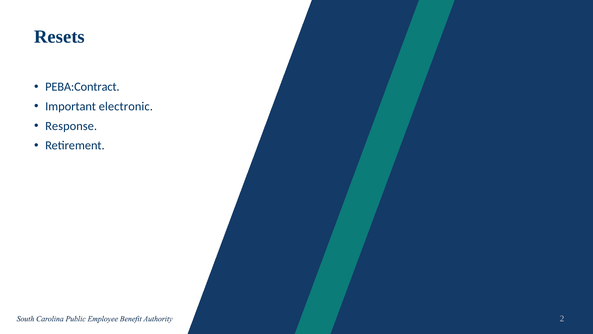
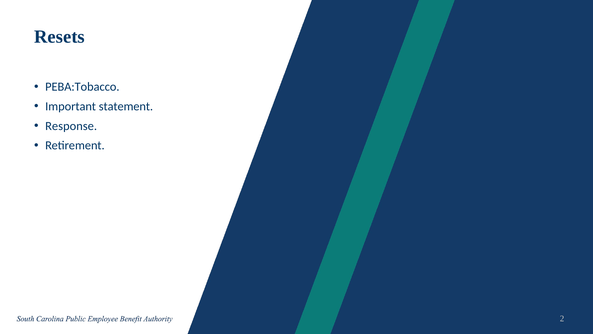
PEBA:Contract: PEBA:Contract -> PEBA:Tobacco (82, 87)
electronic: electronic -> statement (126, 106)
